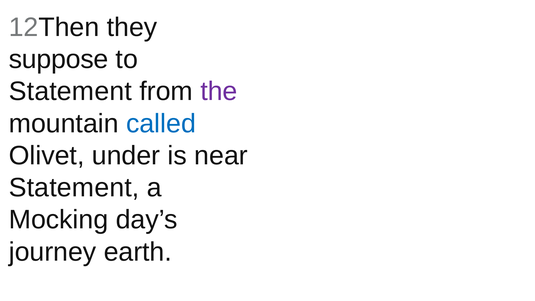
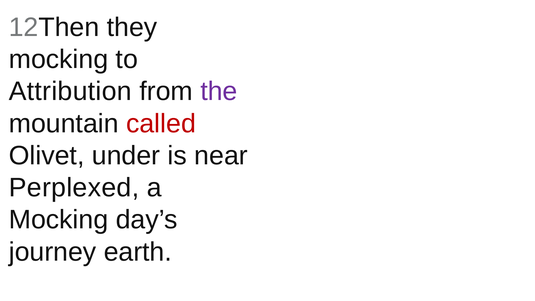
suppose: suppose -> mocking (59, 59)
Statement: Statement -> Attribution (70, 91)
called colour: blue -> red (161, 123)
Statement: Statement -> Perplexed (74, 188)
